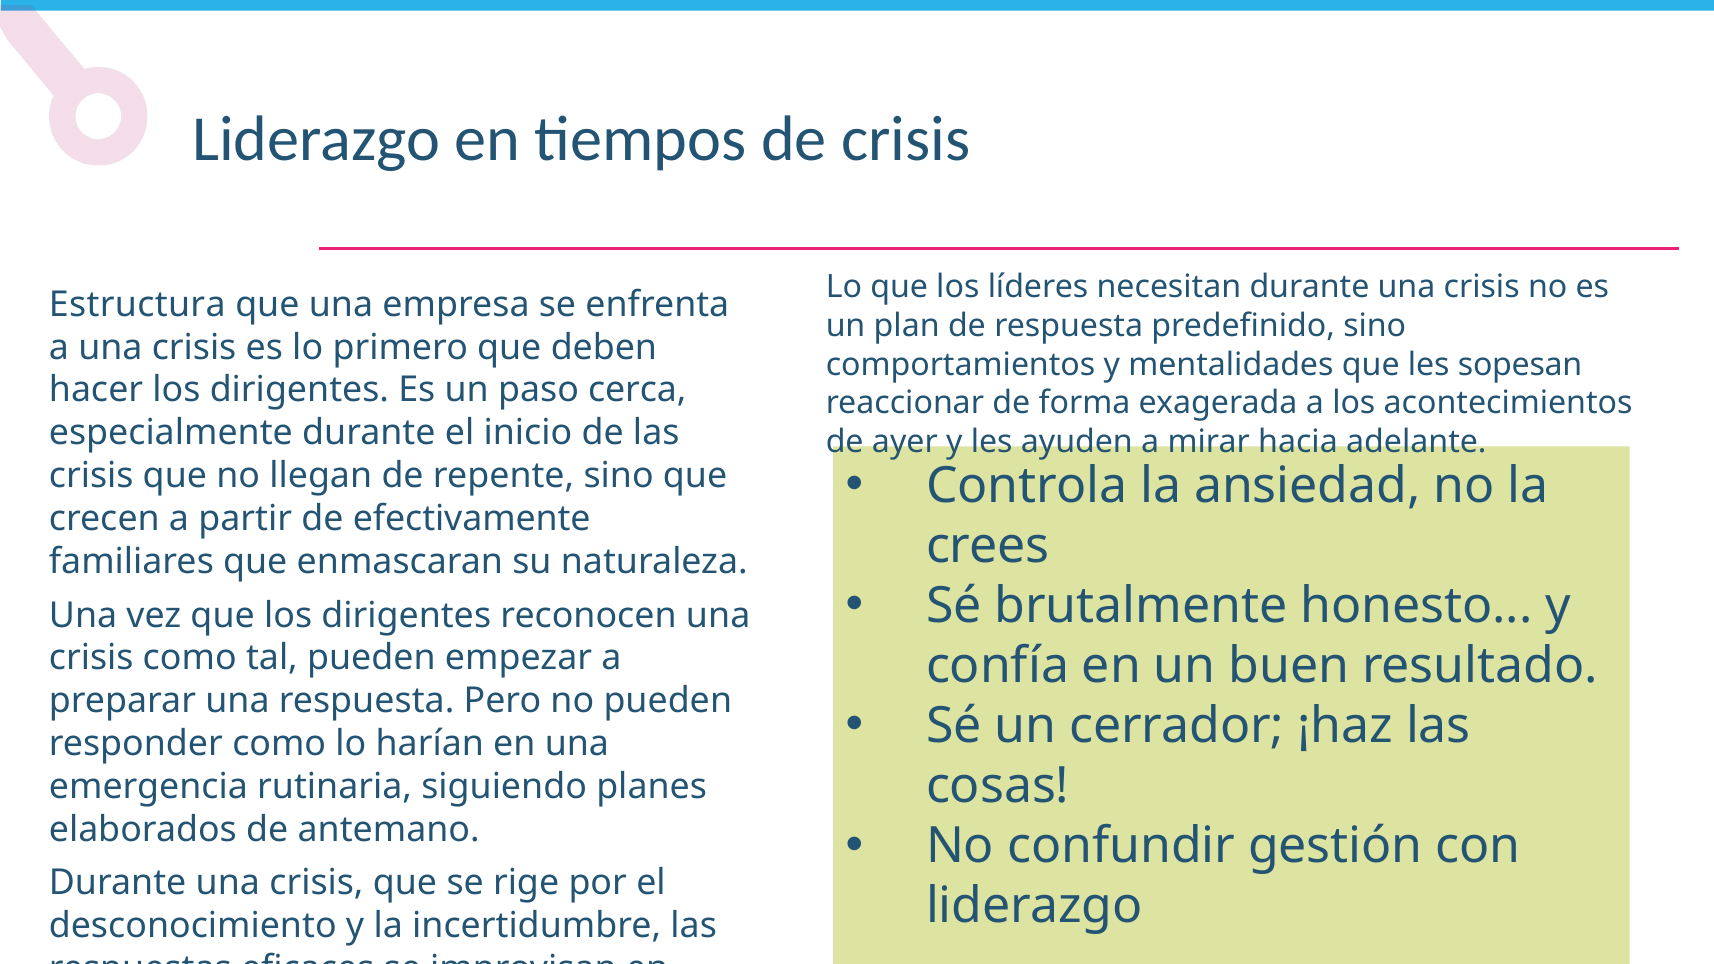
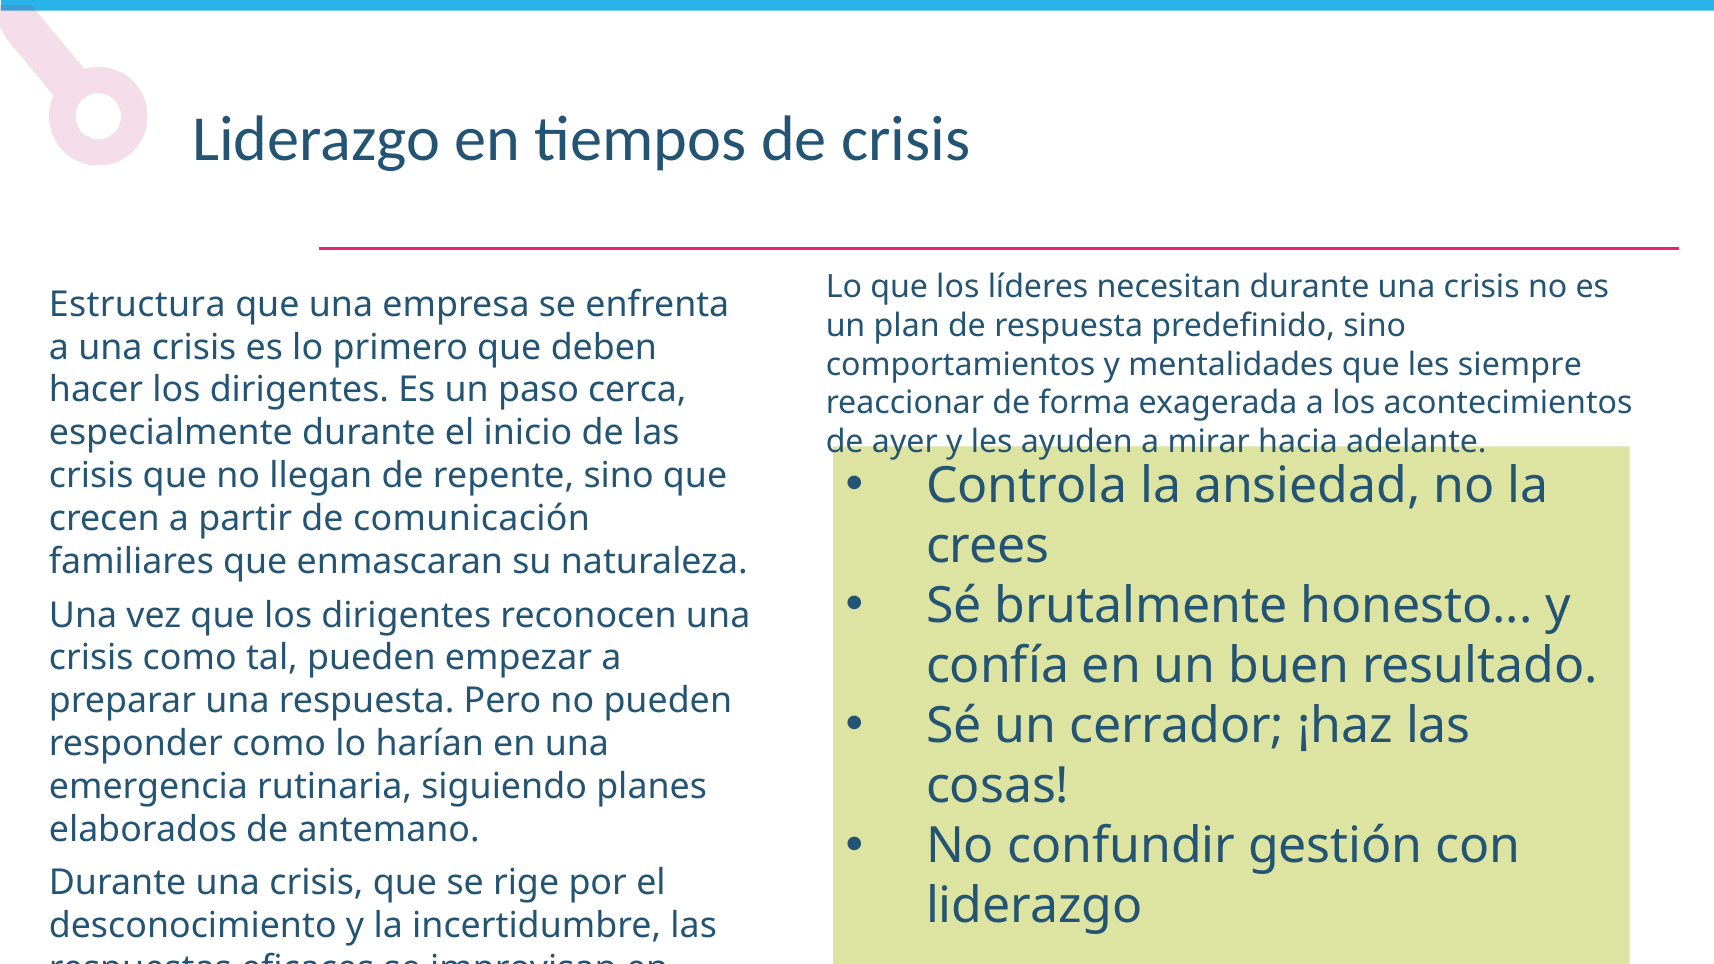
sopesan: sopesan -> siempre (1520, 365)
efectivamente: efectivamente -> comunicación (472, 519)
